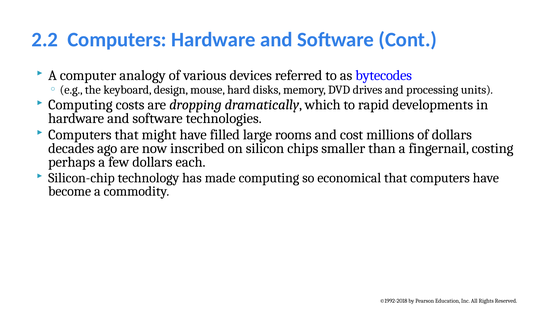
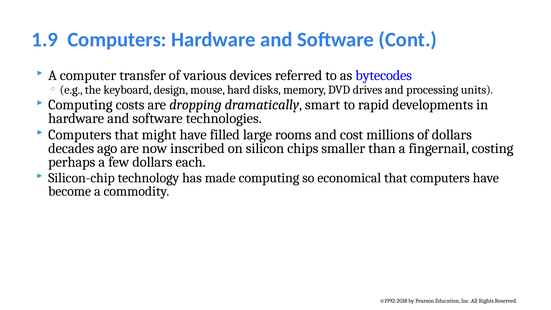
2.2: 2.2 -> 1.9 (45, 40)
analogy: analogy -> transfer (143, 75)
which: which -> smart (323, 105)
